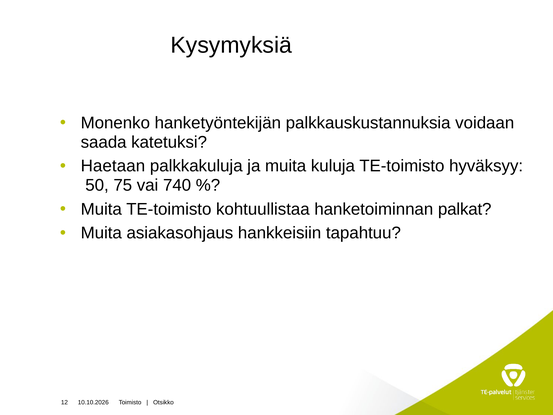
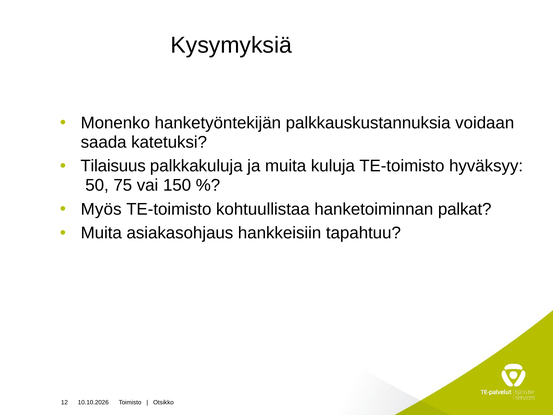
Haetaan: Haetaan -> Tilaisuus (113, 166)
740: 740 -> 150 (177, 185)
Muita: Muita -> Myös (101, 209)
